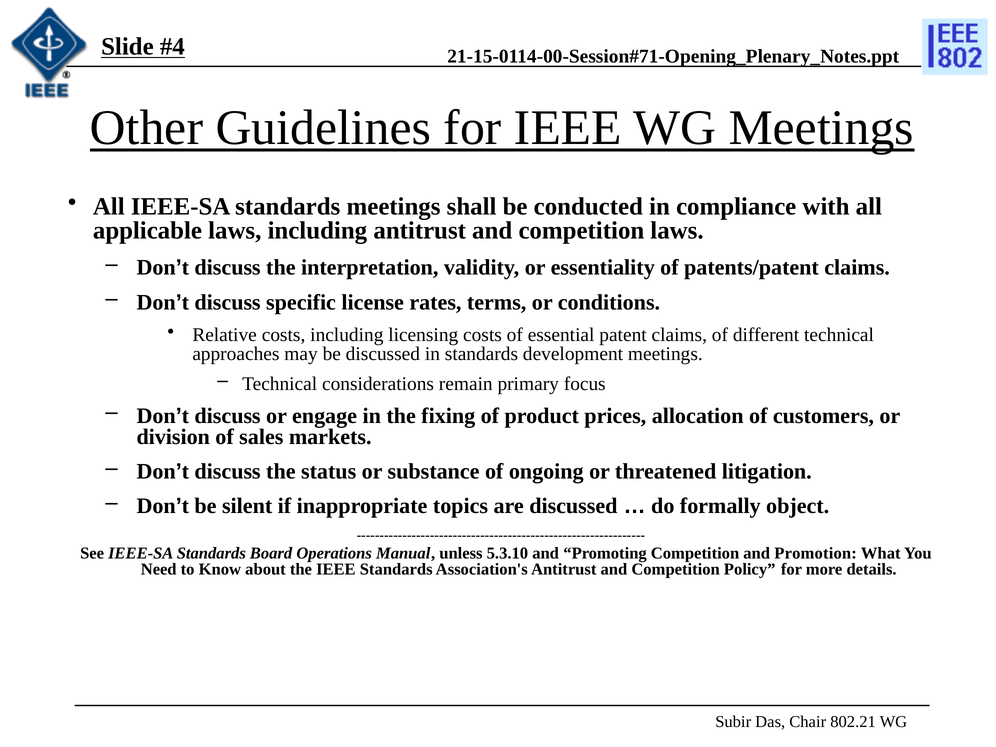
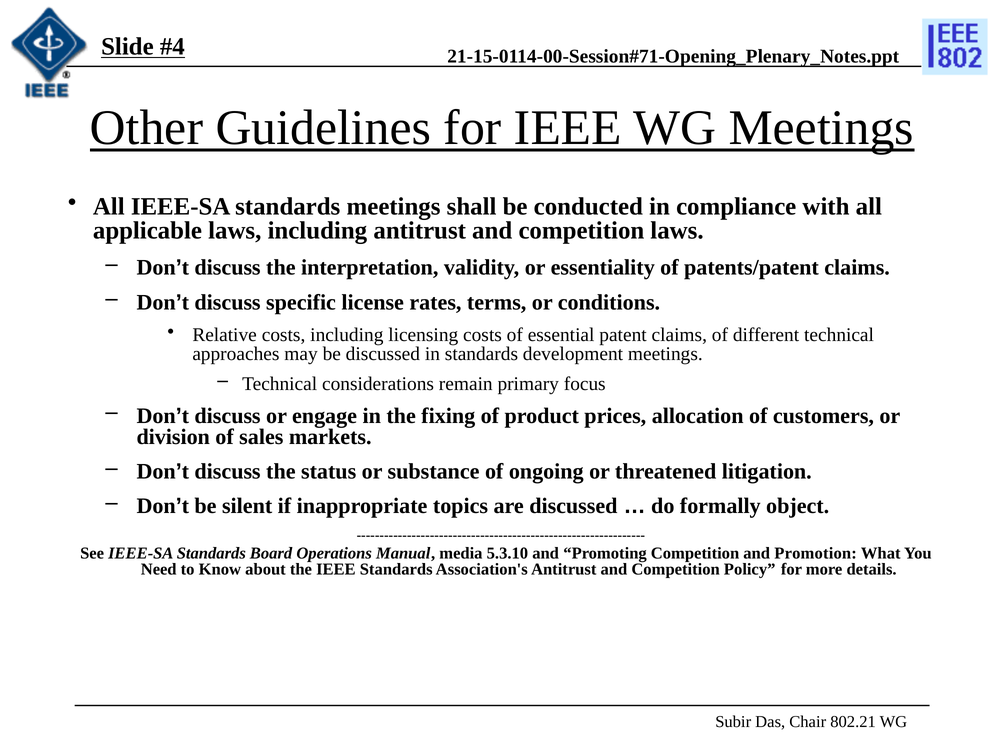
unless: unless -> media (461, 553)
